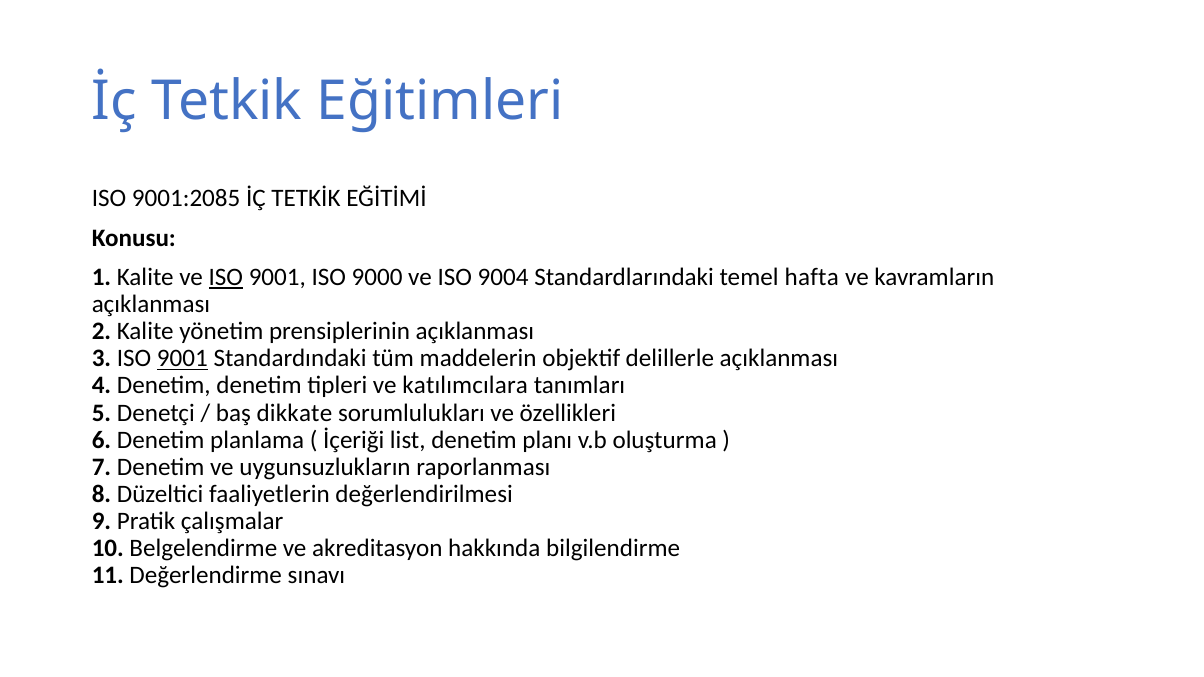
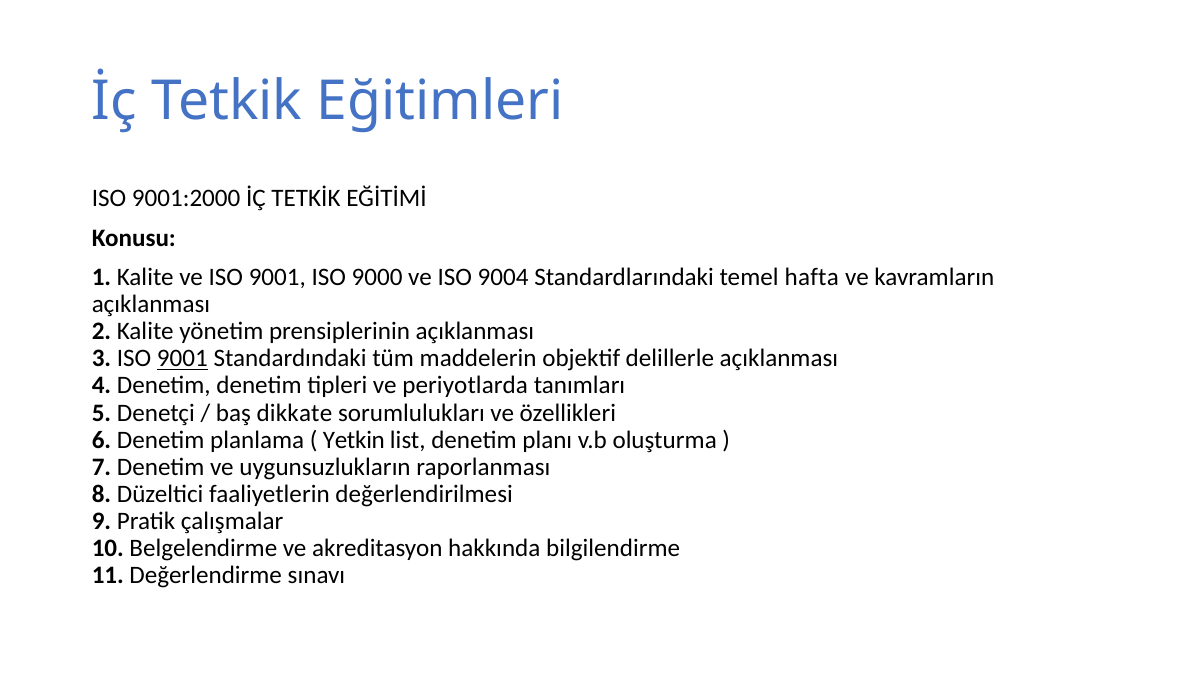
9001:2085: 9001:2085 -> 9001:2000 (186, 198)
ISO underline: present -> none (226, 277)
katılımcılara: katılımcılara -> periyotlarda (465, 386)
İçeriği: İçeriği -> Yetkin (354, 440)
